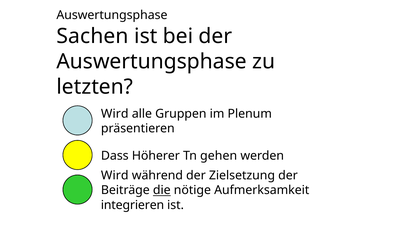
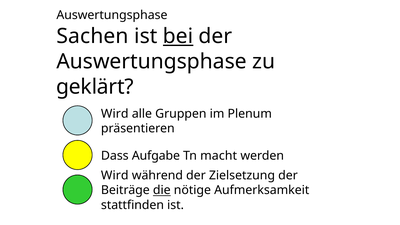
bei underline: none -> present (178, 36)
letzten: letzten -> geklärt (95, 87)
Höherer: Höherer -> Aufgabe (156, 156)
gehen: gehen -> macht (219, 156)
integrieren: integrieren -> stattfinden (132, 205)
